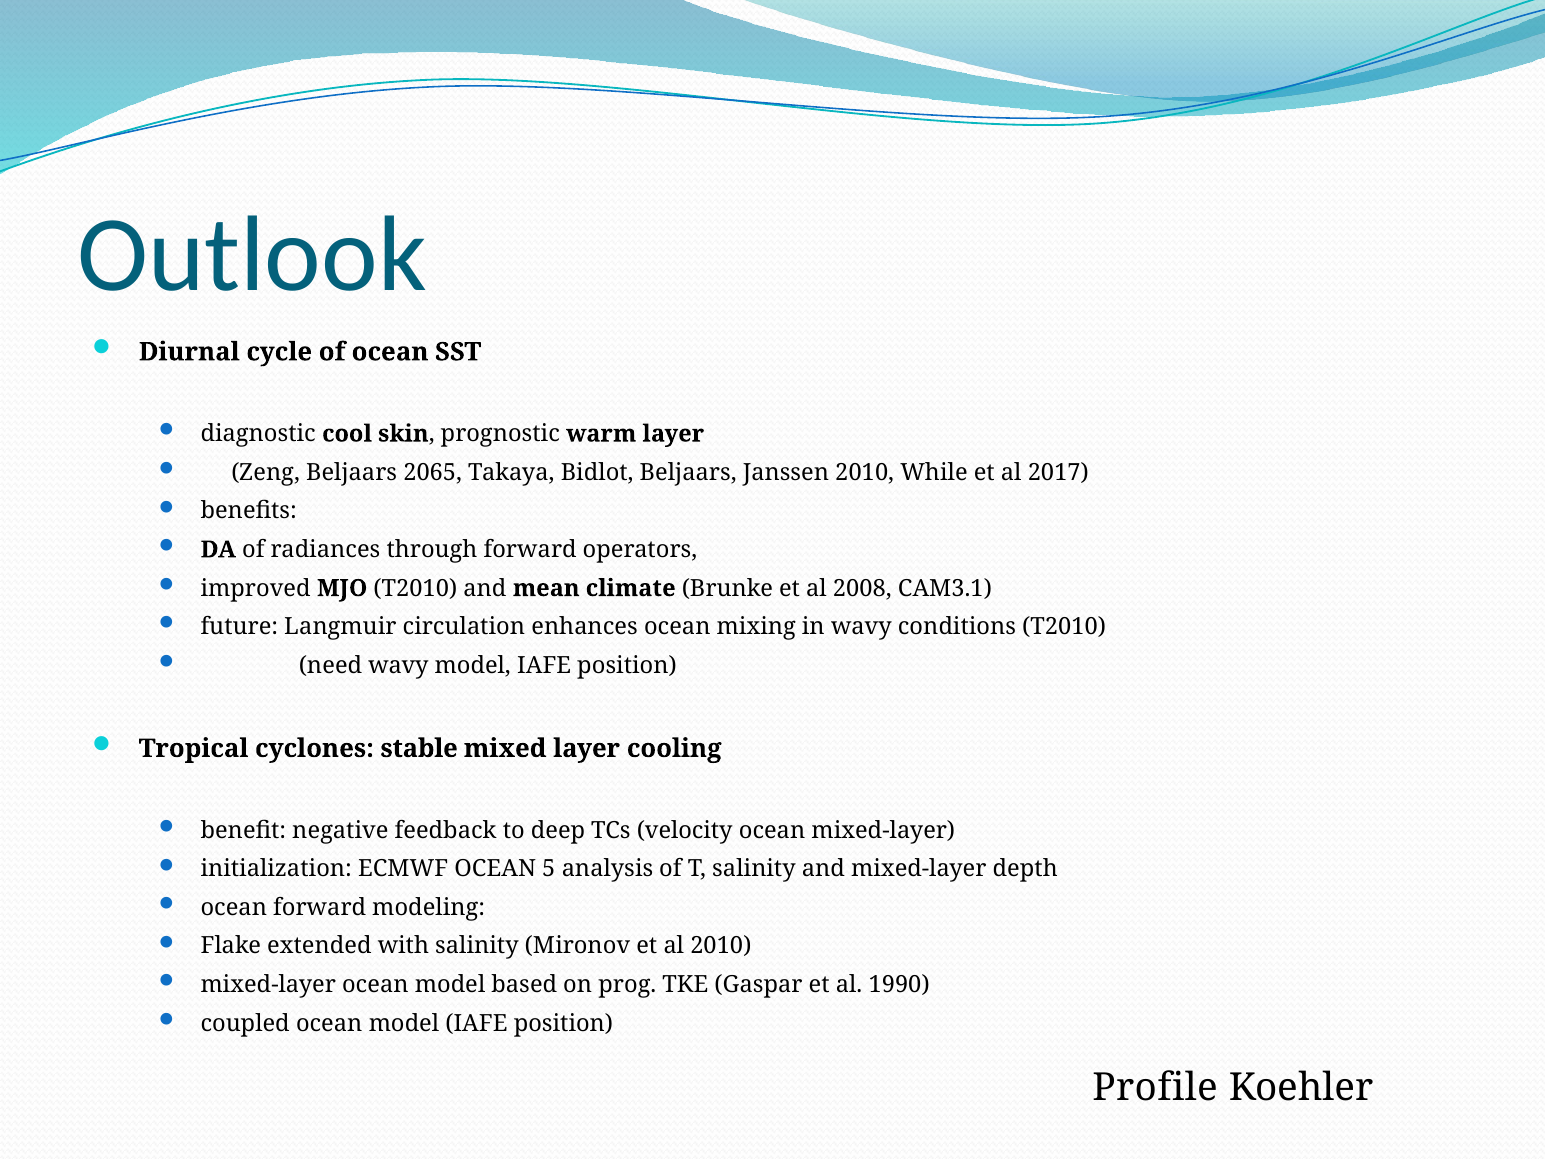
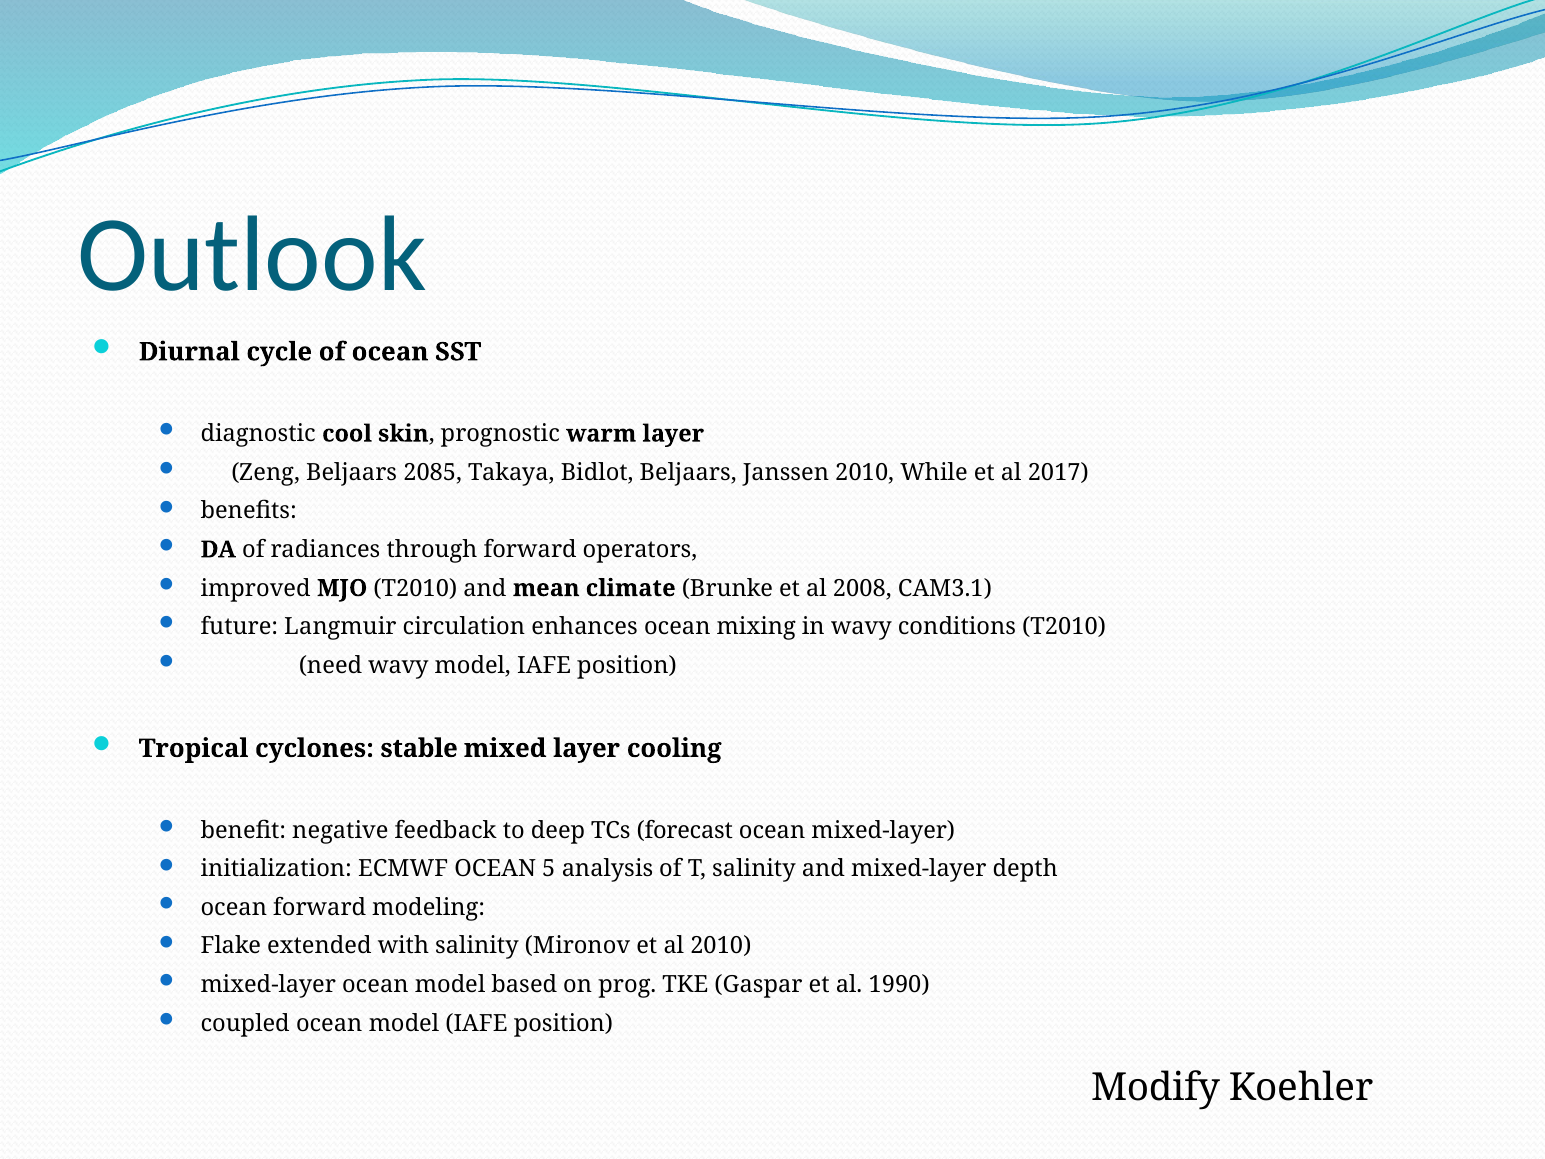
2065: 2065 -> 2085 (433, 472)
velocity: velocity -> forecast (685, 830)
Profile: Profile -> Modify (1155, 1087)
